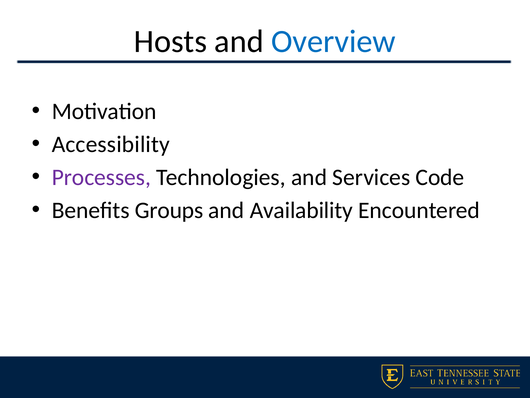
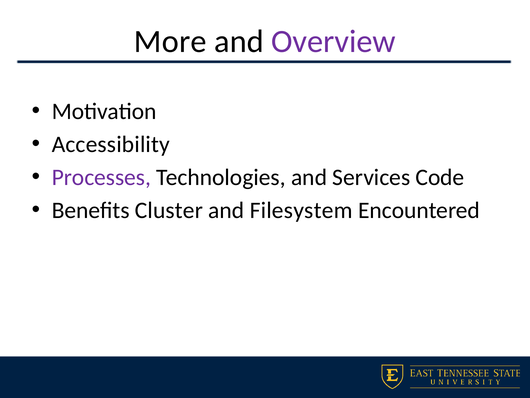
Hosts: Hosts -> More (170, 41)
Overview colour: blue -> purple (333, 41)
Groups: Groups -> Cluster (169, 210)
Availability: Availability -> Filesystem (301, 210)
